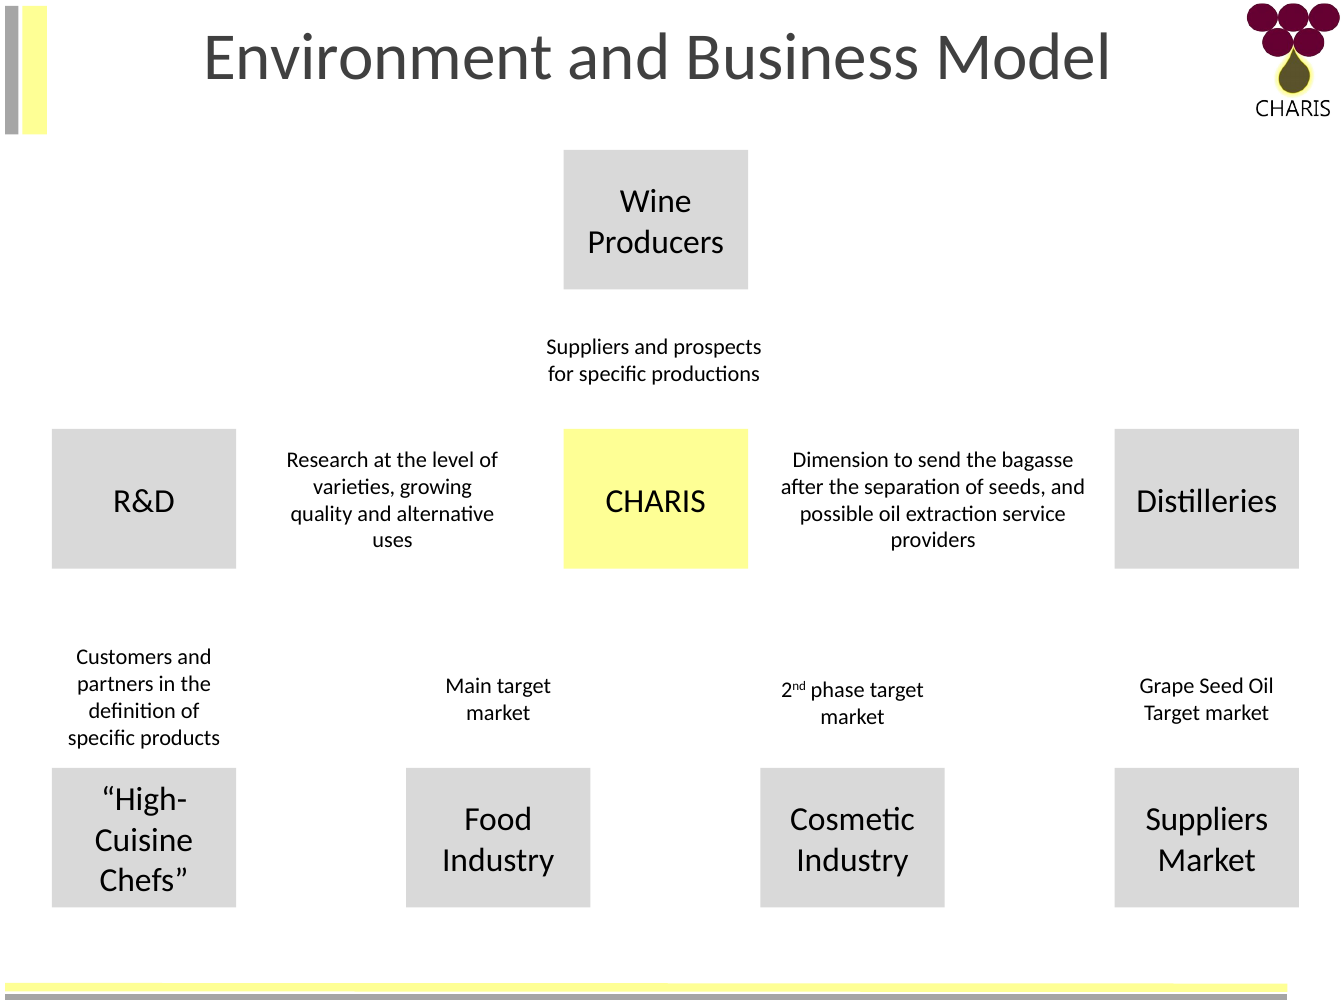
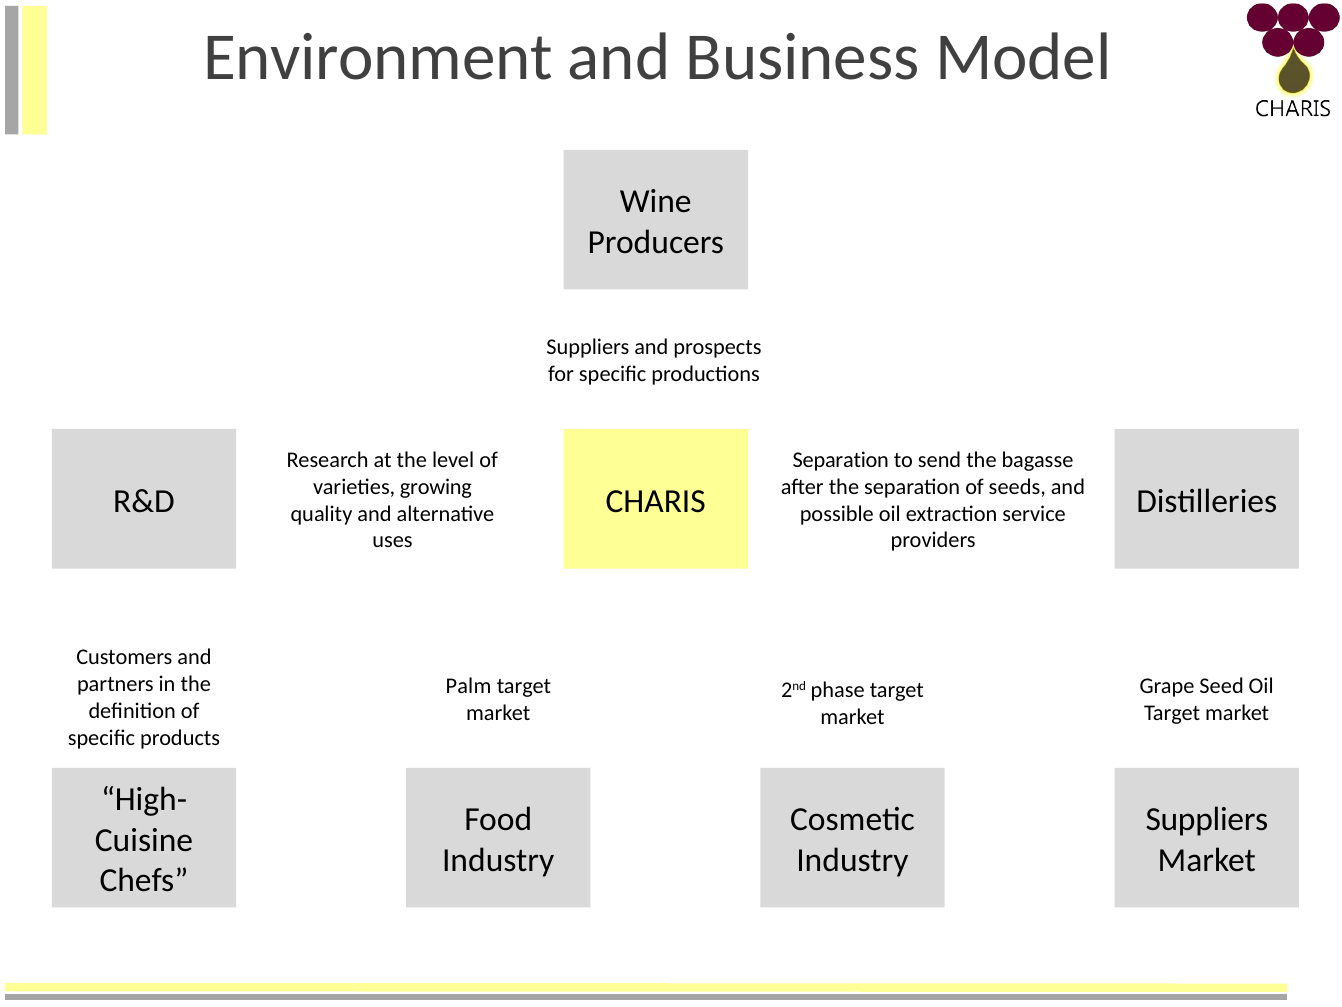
Dimension: Dimension -> Separation (841, 460)
Main: Main -> Palm (468, 686)
